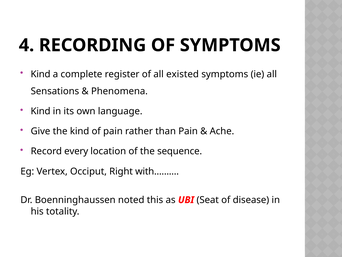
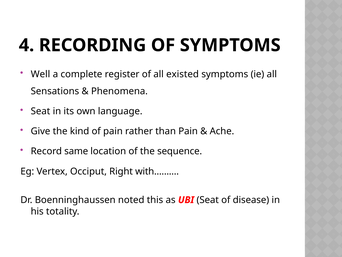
Kind: Kind -> Well (40, 74)
Kind: Kind -> Seat (40, 111)
every: every -> same (76, 151)
